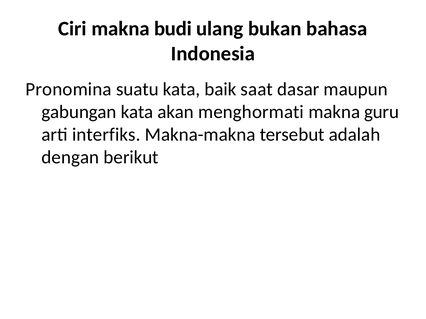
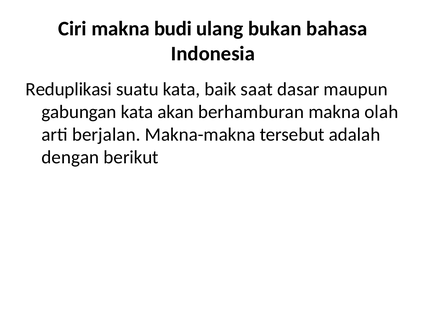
Pronomina: Pronomina -> Reduplikasi (69, 89)
menghormati: menghormati -> berhamburan (251, 112)
guru: guru -> olah (381, 112)
interfiks: interfiks -> berjalan (106, 135)
